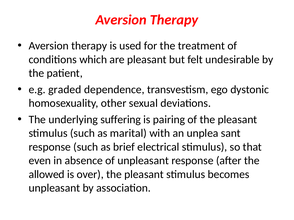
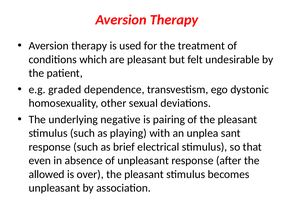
suffering: suffering -> negative (121, 120)
marital: marital -> playing (128, 133)
